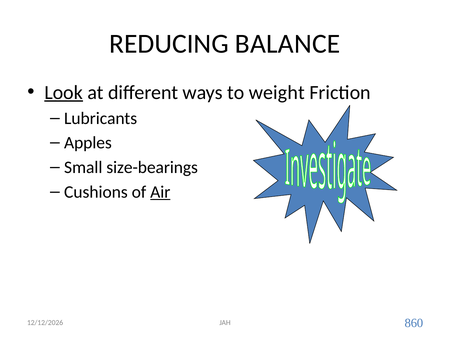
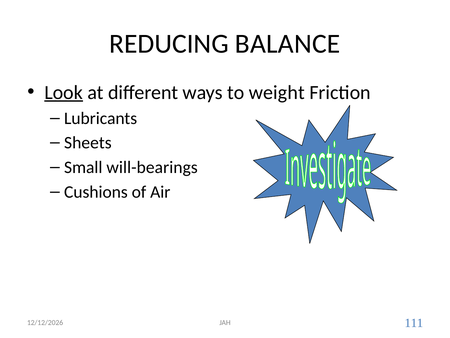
Apples: Apples -> Sheets (88, 143)
size-bearings: size-bearings -> will-bearings (152, 167)
Air underline: present -> none (160, 192)
860: 860 -> 111 (414, 323)
